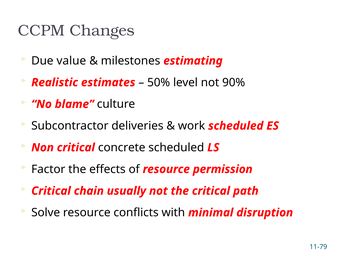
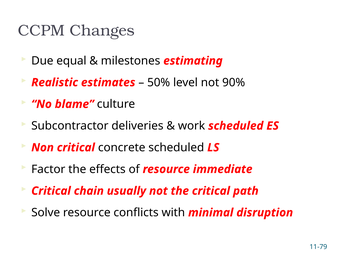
value: value -> equal (71, 61)
permission: permission -> immediate (223, 169)
